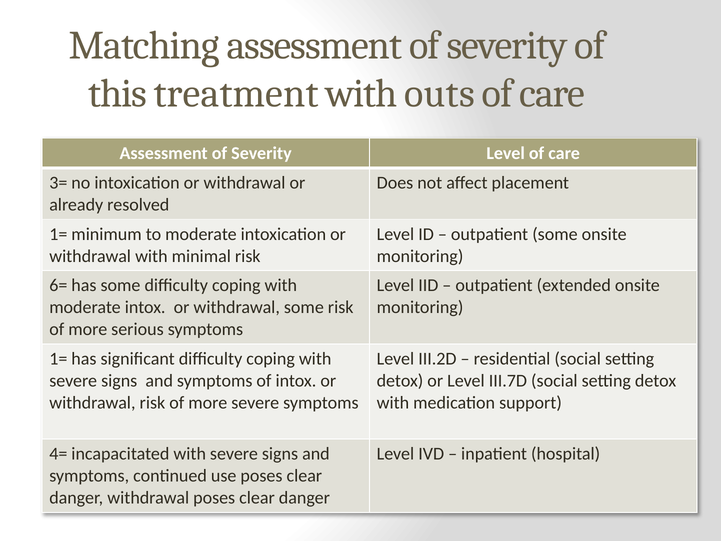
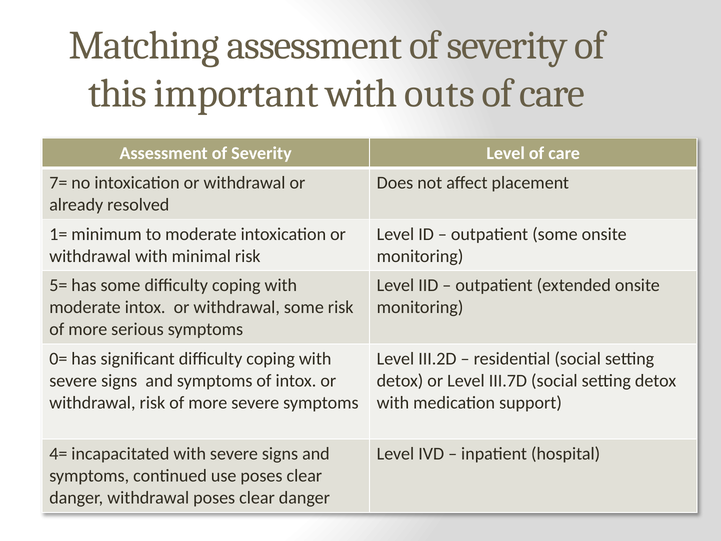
treatment: treatment -> important (236, 94)
3=: 3= -> 7= (58, 183)
6=: 6= -> 5= (58, 285)
1=: 1= -> 0= (58, 359)
